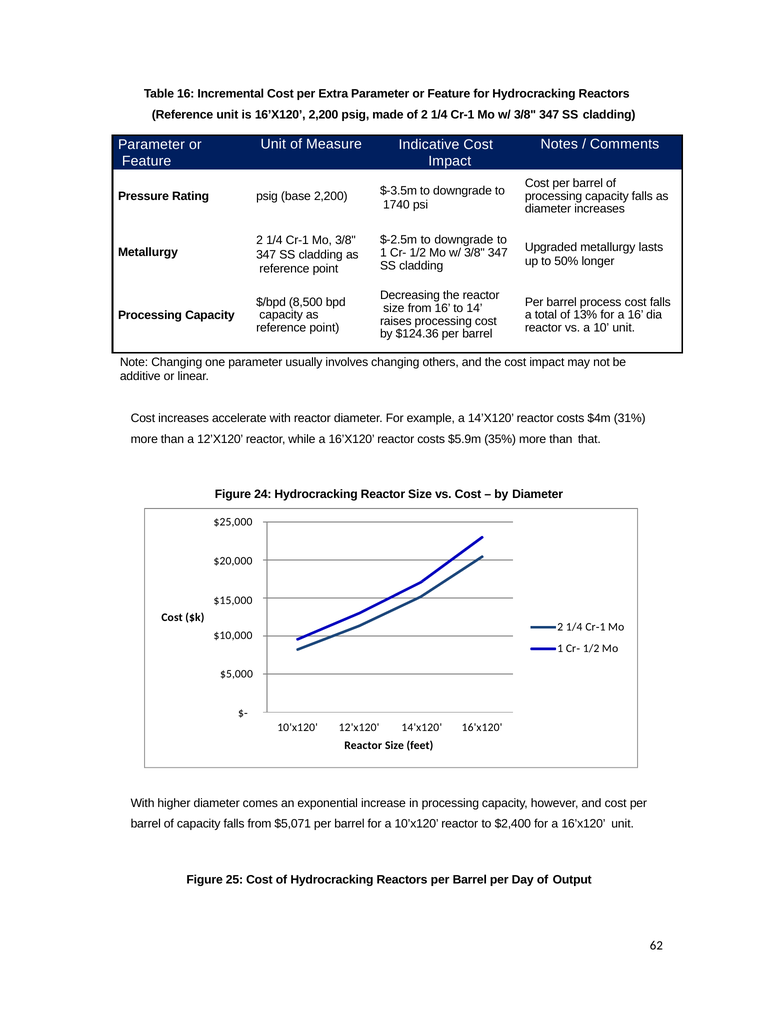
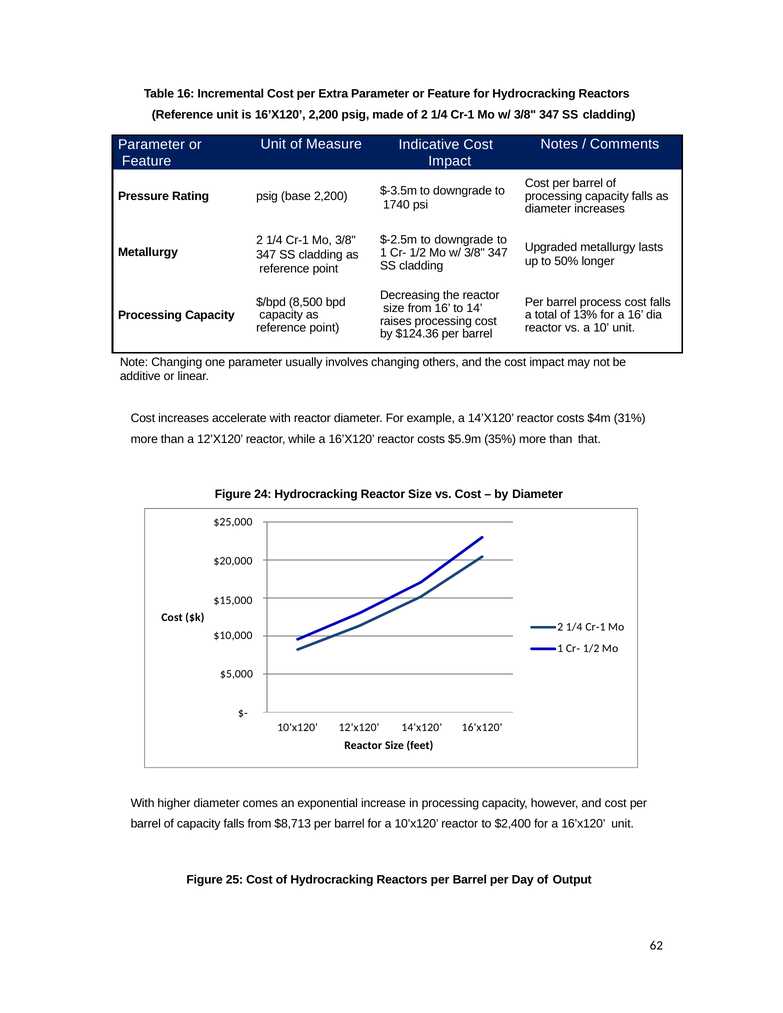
$5,071: $5,071 -> $8,713 (293, 824)
